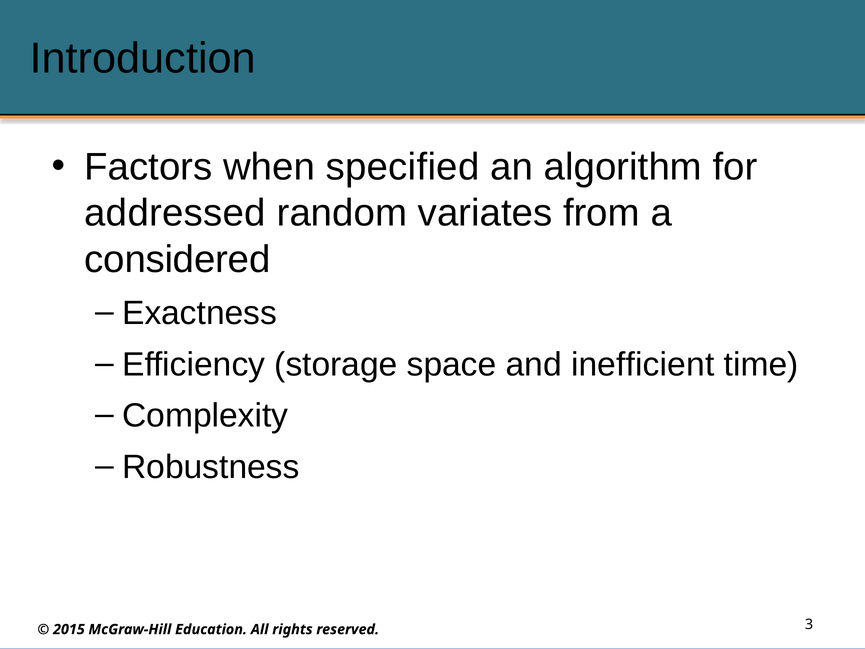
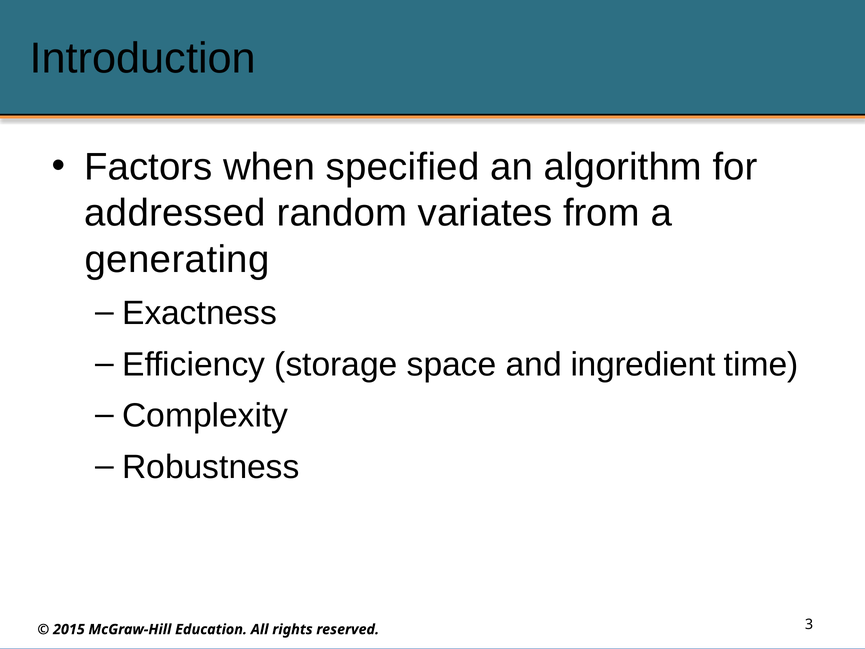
considered: considered -> generating (177, 259)
inefficient: inefficient -> ingredient (643, 364)
